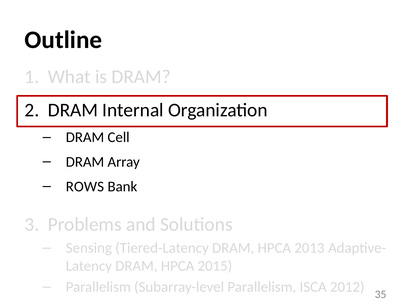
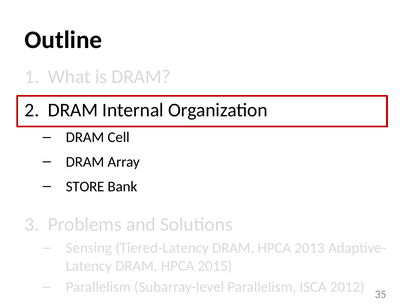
ROWS: ROWS -> STORE (85, 187)
